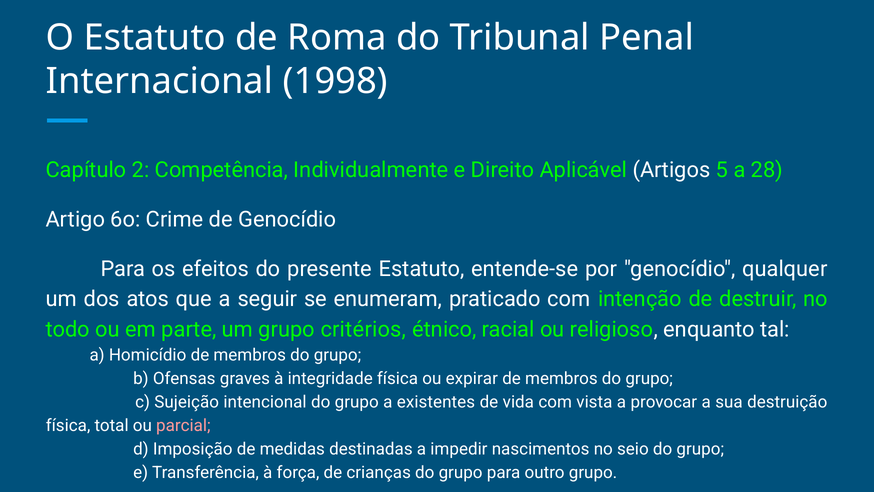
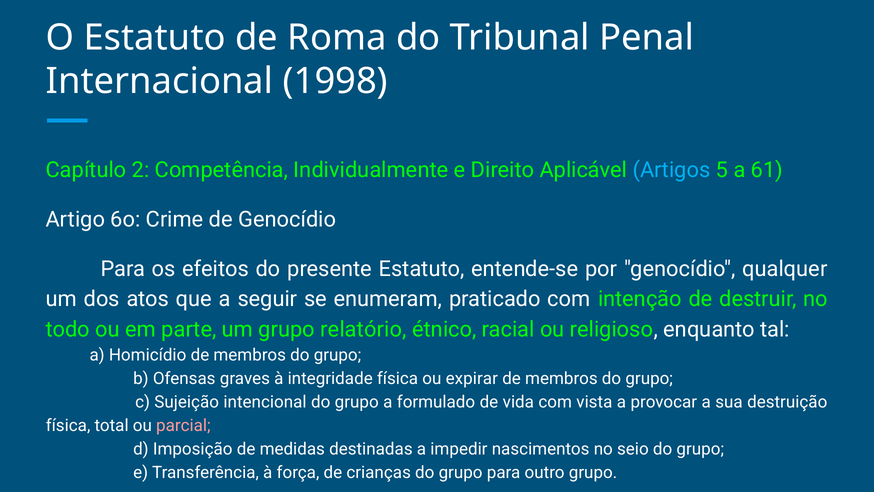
Artigos colour: white -> light blue (672, 170)
28: 28 -> 61 (767, 170)
critérios: critérios -> relatório (363, 329)
existentes: existentes -> formulado (436, 402)
